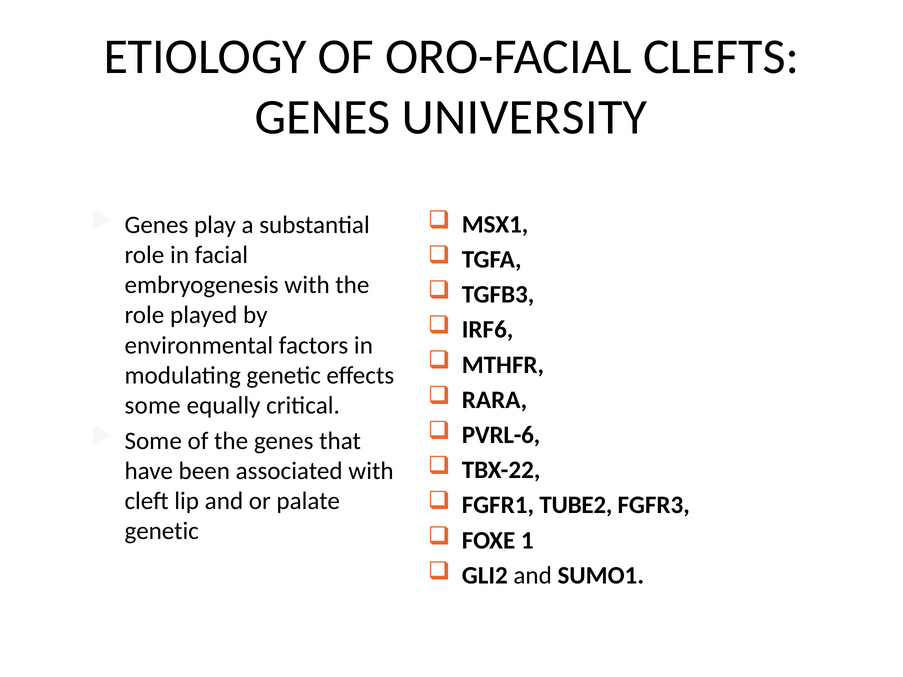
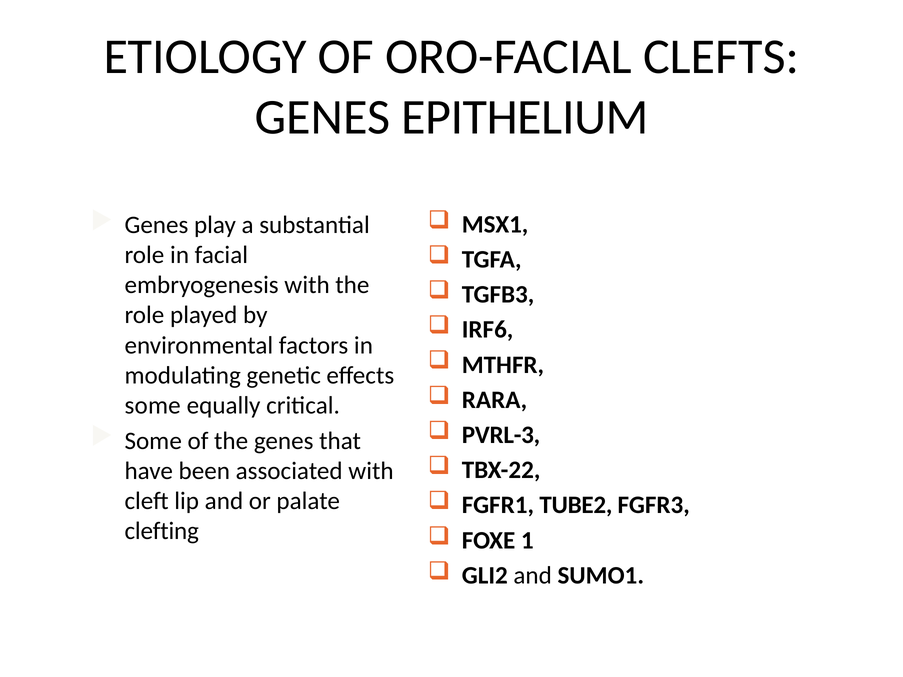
UNIVERSITY: UNIVERSITY -> EPITHELIUM (525, 117)
PVRL-6: PVRL-6 -> PVRL-3 (501, 435)
genetic: genetic -> clefting (162, 531)
